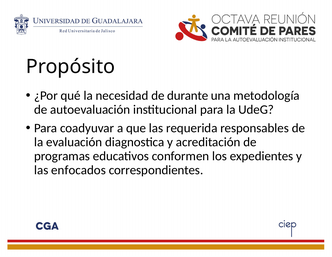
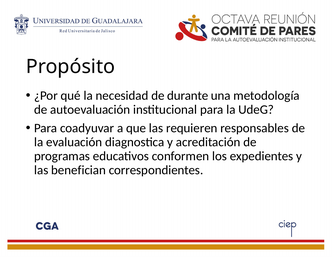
requerida: requerida -> requieren (192, 128)
enfocados: enfocados -> benefician (79, 170)
